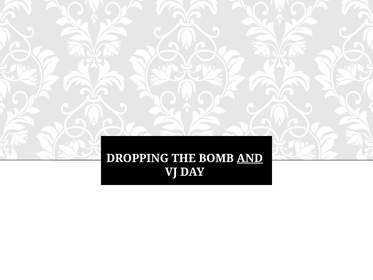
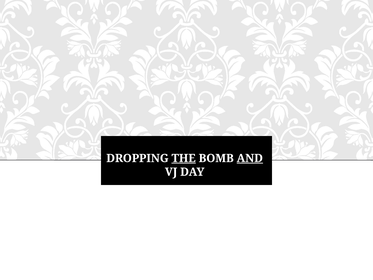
THE underline: none -> present (184, 158)
